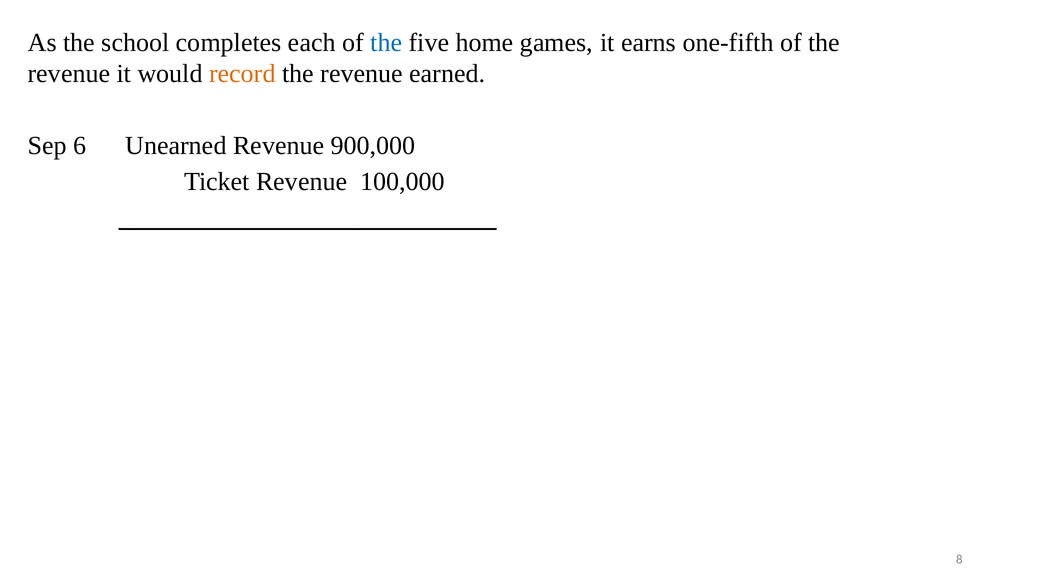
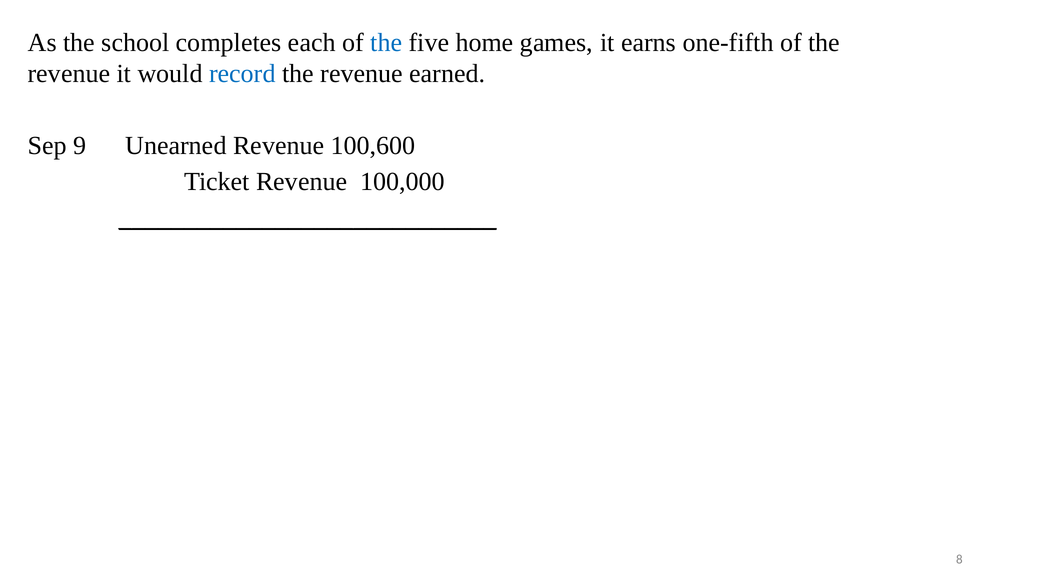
record colour: orange -> blue (242, 74)
6: 6 -> 9 (80, 146)
900,000: 900,000 -> 100,600 (373, 146)
